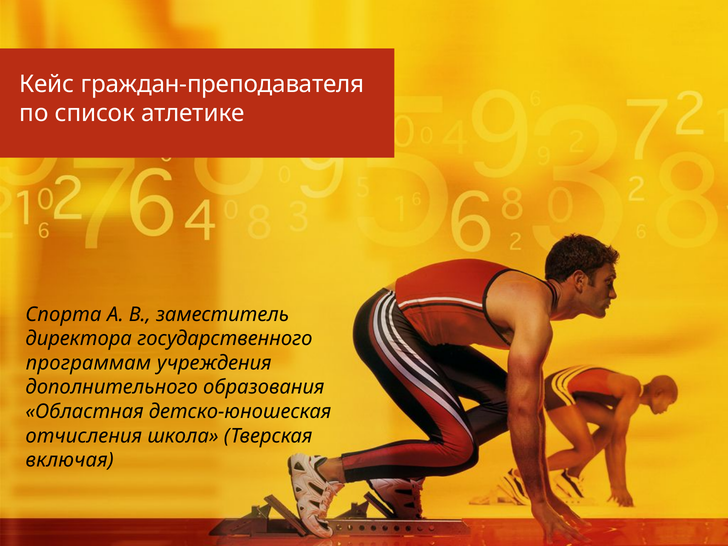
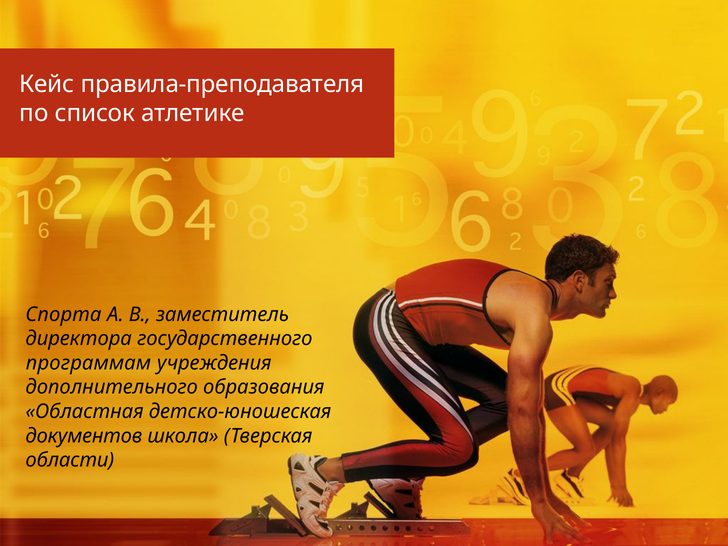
граждан-преподавателя: граждан-преподавателя -> правила-преподавателя (223, 84)
отчисления: отчисления -> документов (84, 436)
включая: включая -> области (70, 460)
